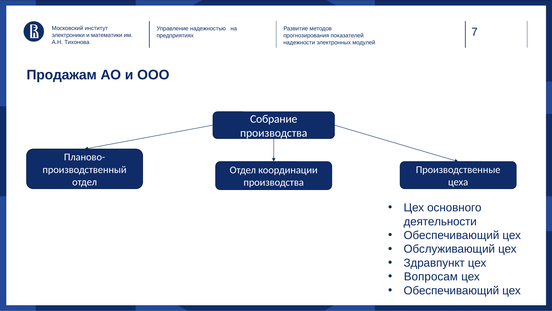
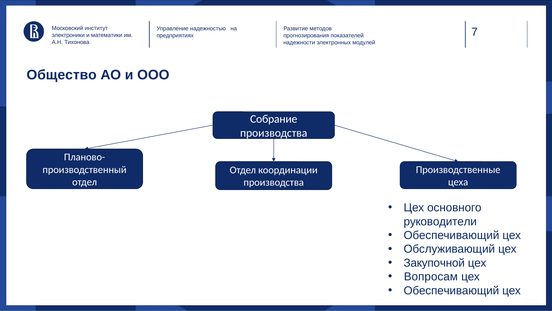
Продажам: Продажам -> Общество (62, 75)
деятельности: деятельности -> руководители (440, 221)
Здравпункт: Здравпункт -> Закупочной (434, 263)
